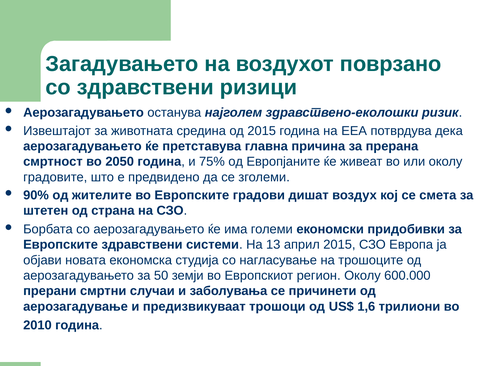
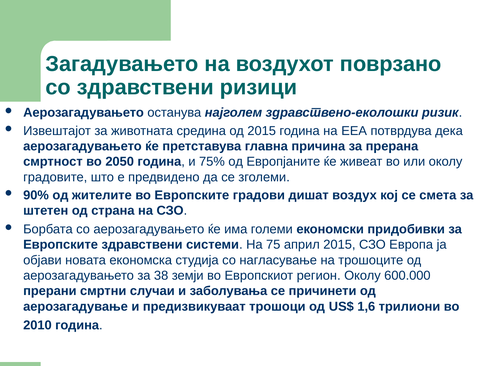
13: 13 -> 75 (273, 245)
50: 50 -> 38 (161, 276)
